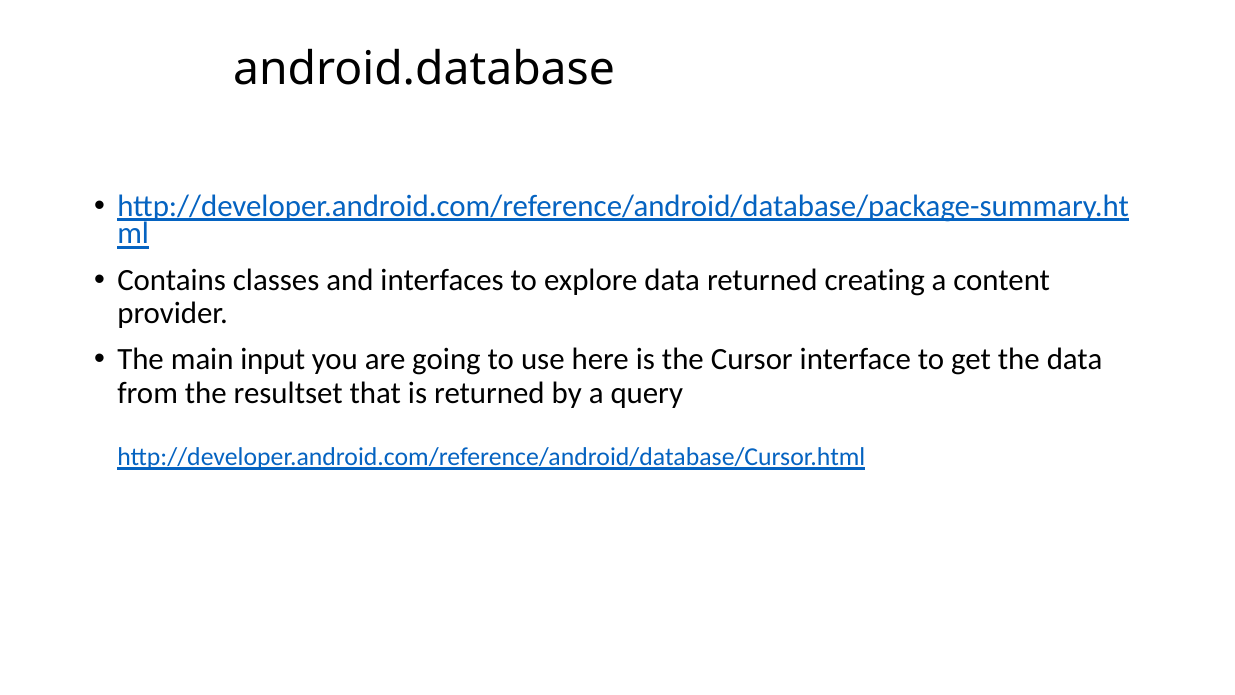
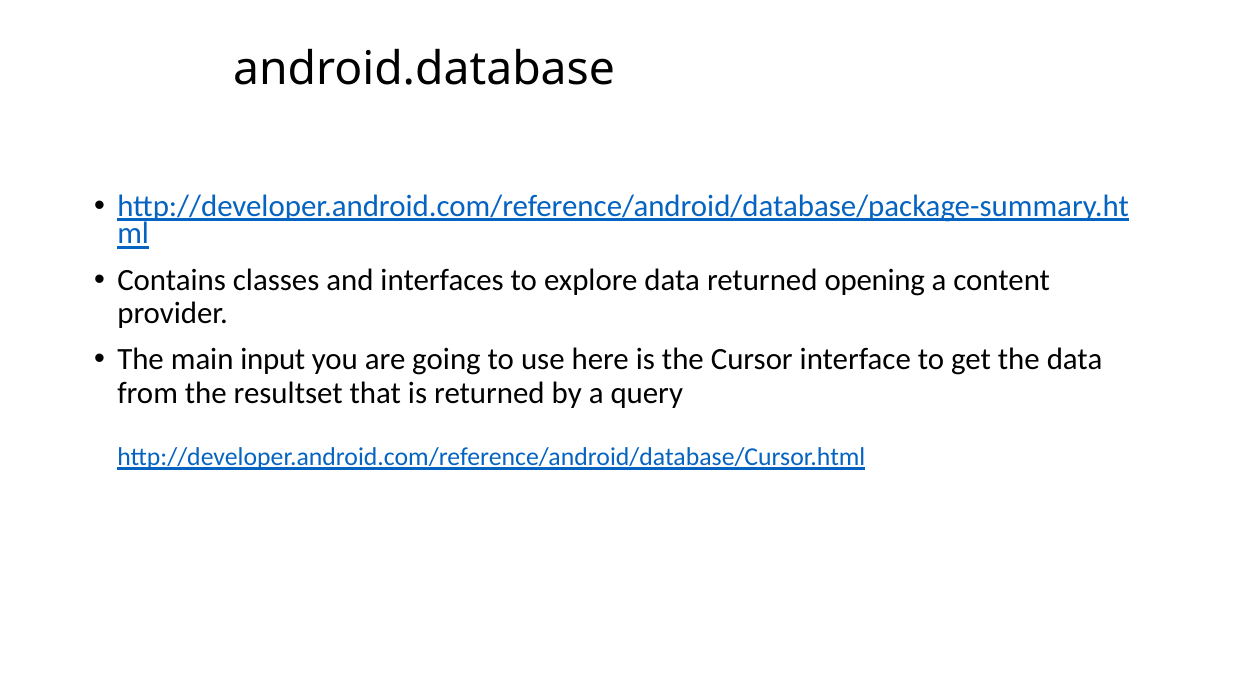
creating: creating -> opening (875, 280)
